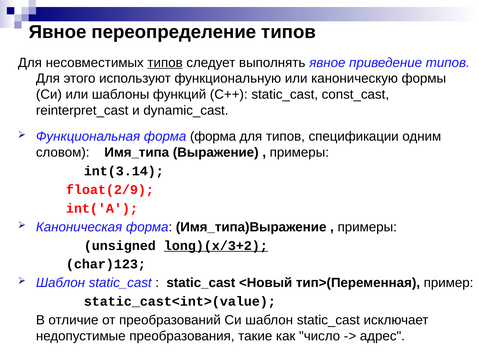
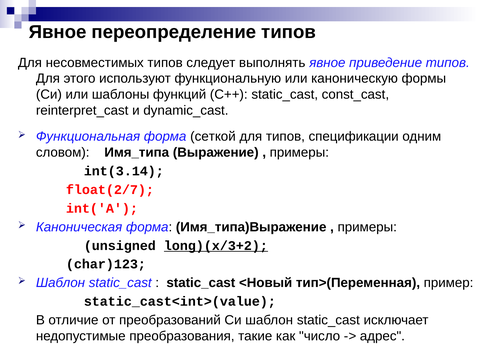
типов underline: present -> none (165, 63)
форма форма: форма -> сеткой (213, 137)
float(2/9: float(2/9 -> float(2/7 (110, 190)
